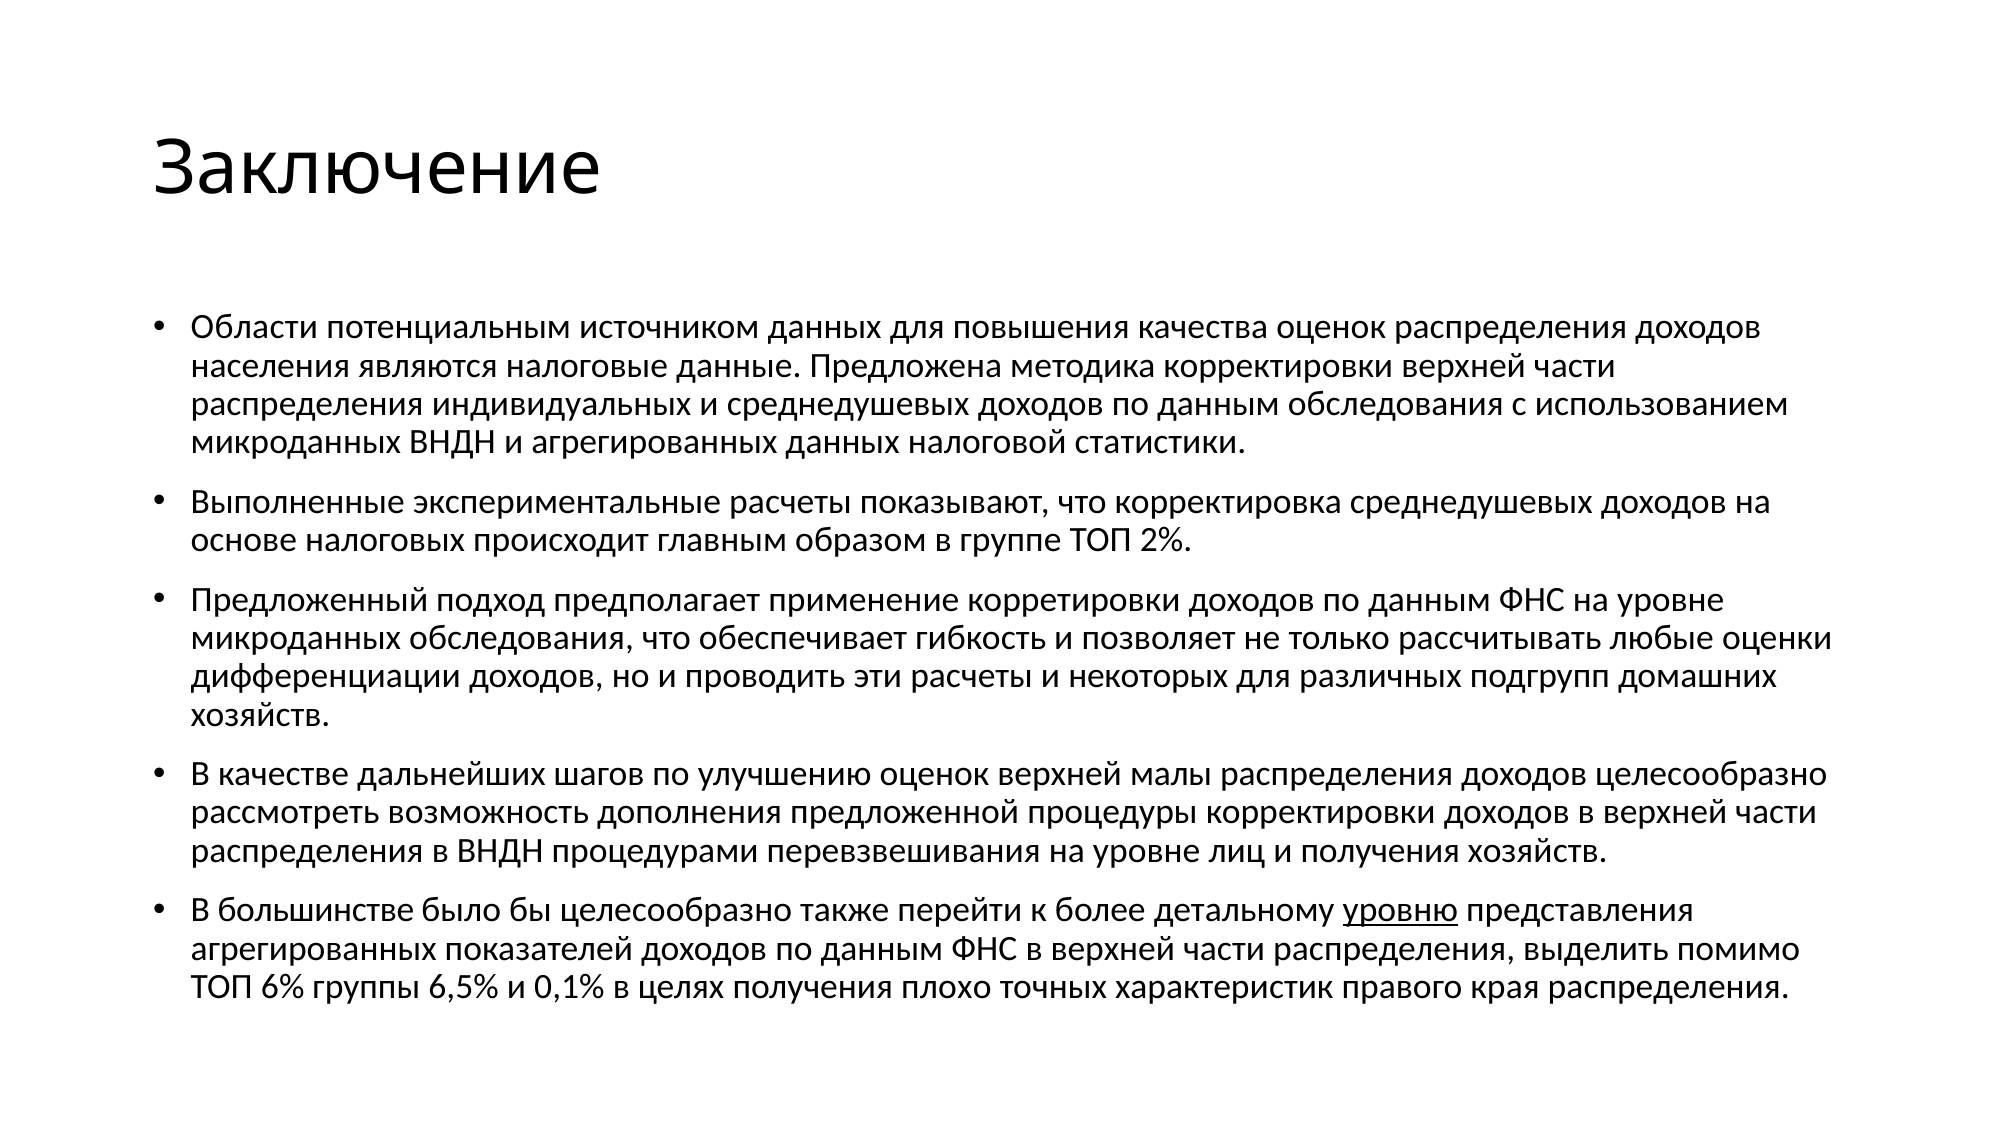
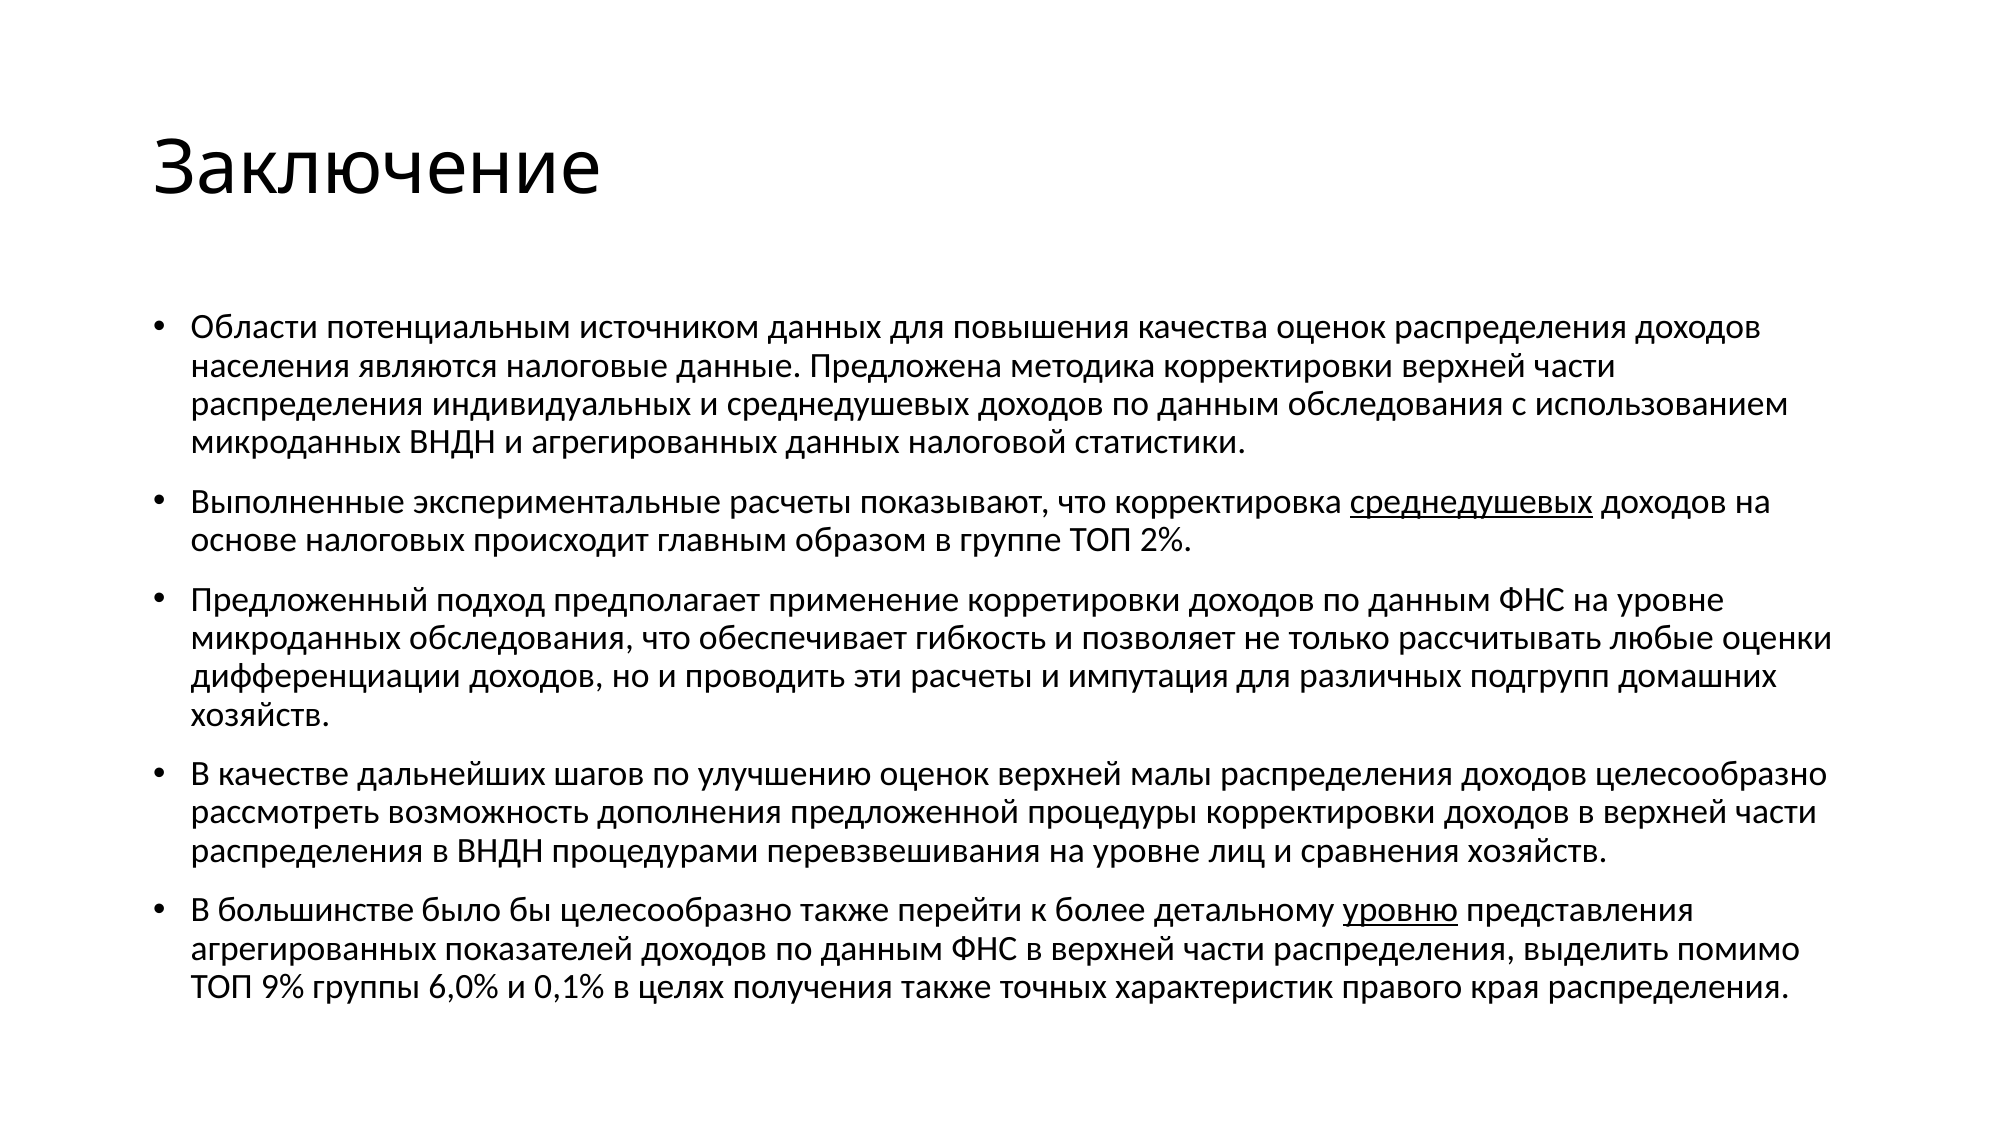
среднедушевых underline: none -> present (1471, 502)
некоторых: некоторых -> импутация (1148, 676)
и получения: получения -> сравнения (1380, 851)
6%: 6% -> 9% (283, 987)
6,5%: 6,5% -> 6,0% (464, 987)
получения плохо: плохо -> также (946, 987)
